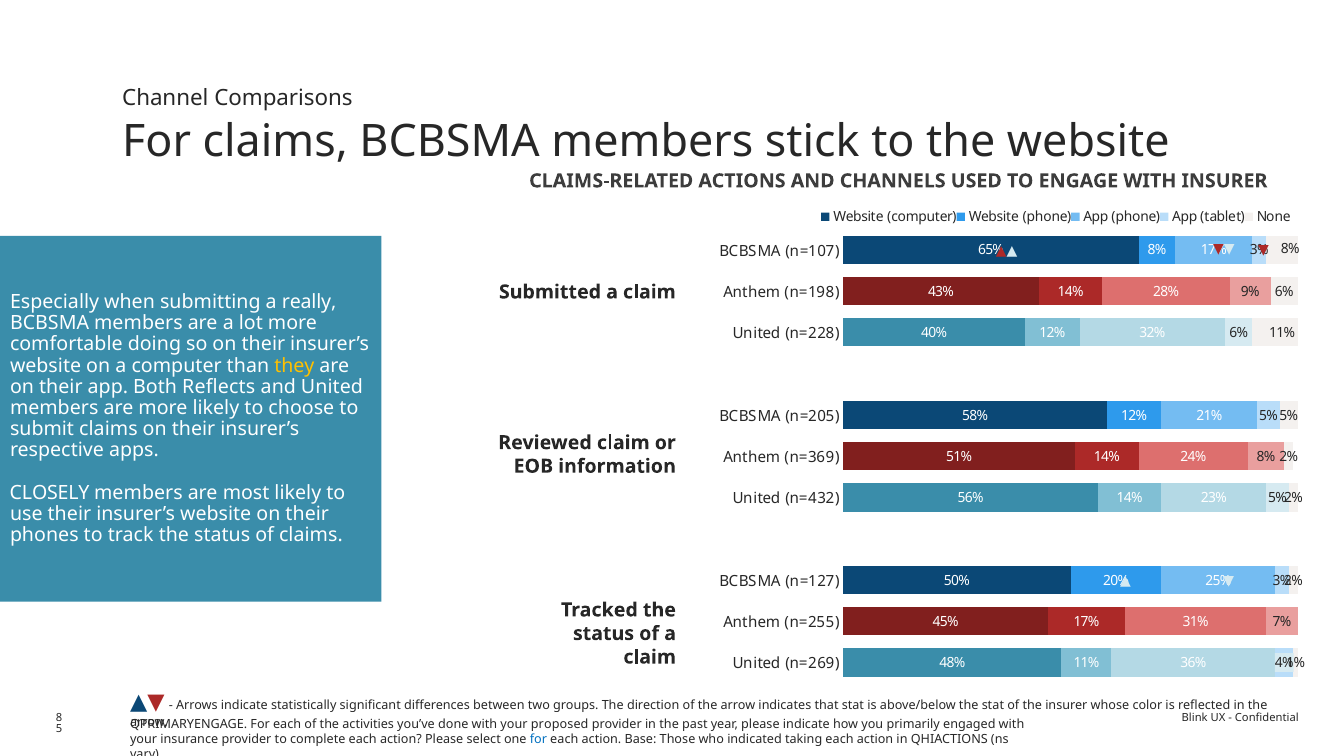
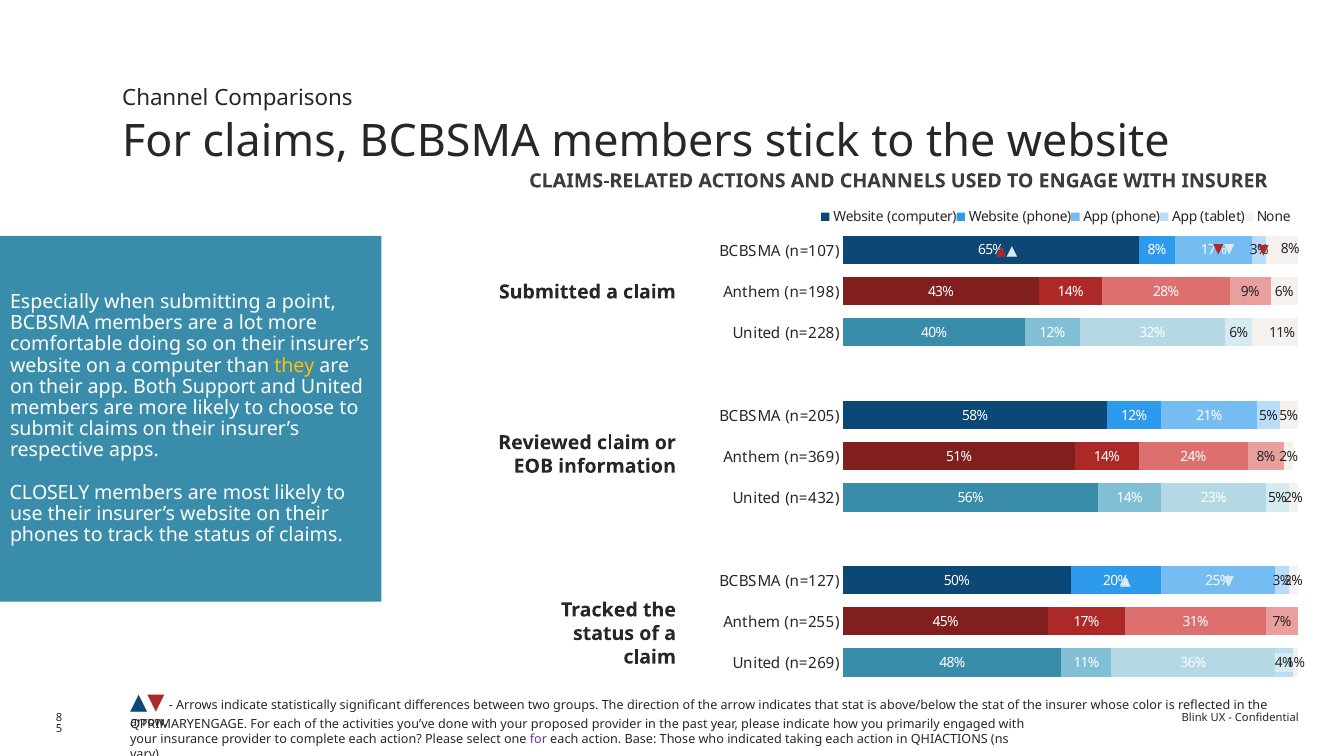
really: really -> point (309, 302)
Reflects: Reflects -> Support (219, 387)
for colour: blue -> purple (538, 739)
